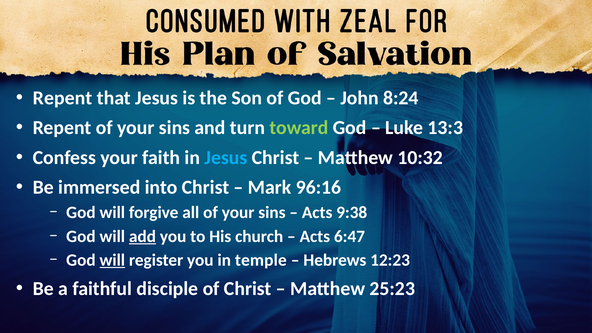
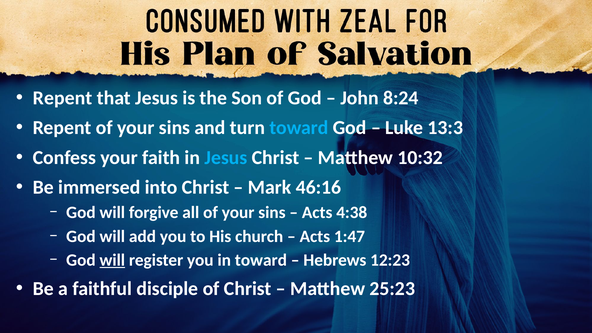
toward colour: light green -> light blue (299, 128)
96:16: 96:16 -> 46:16 (319, 187)
9:38: 9:38 -> 4:38 (352, 213)
add underline: present -> none (142, 236)
6:47: 6:47 -> 1:47 (349, 236)
in temple: temple -> toward (261, 260)
